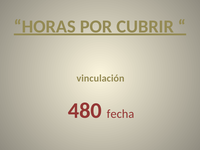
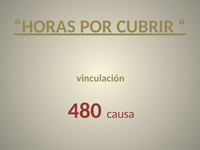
fecha: fecha -> causa (121, 114)
